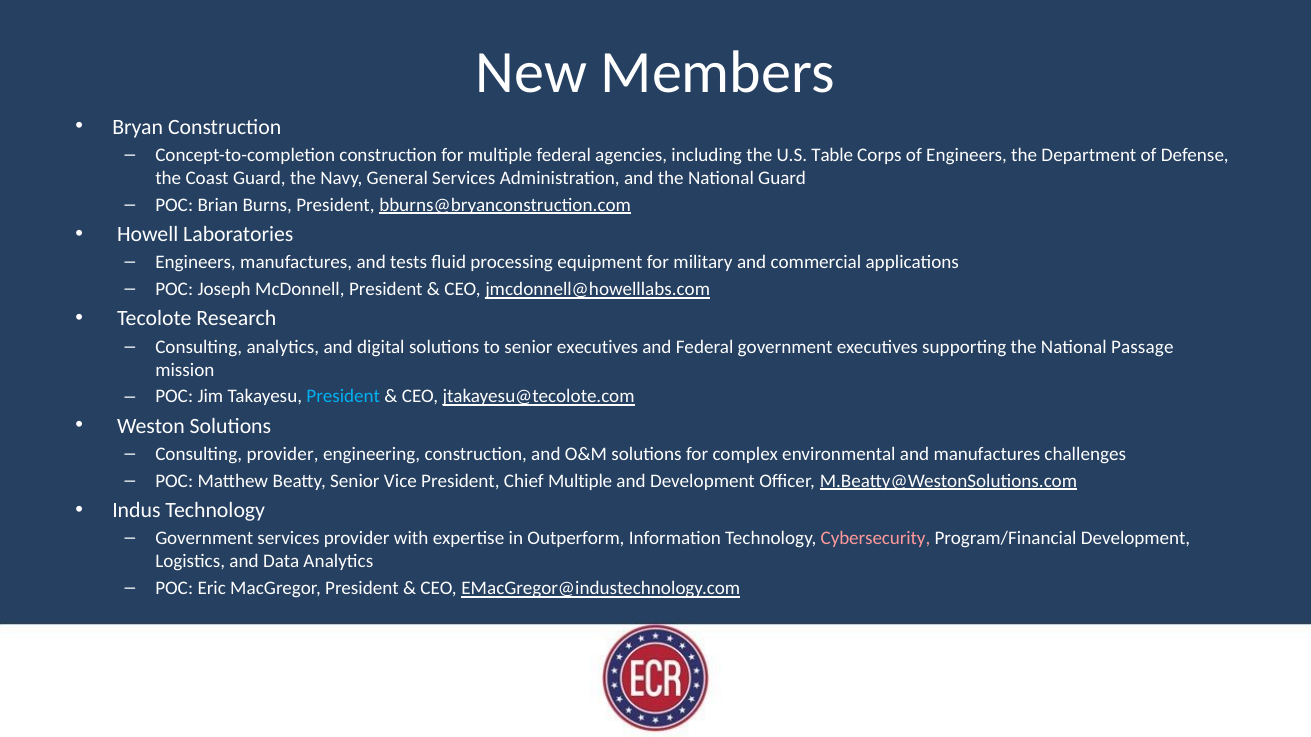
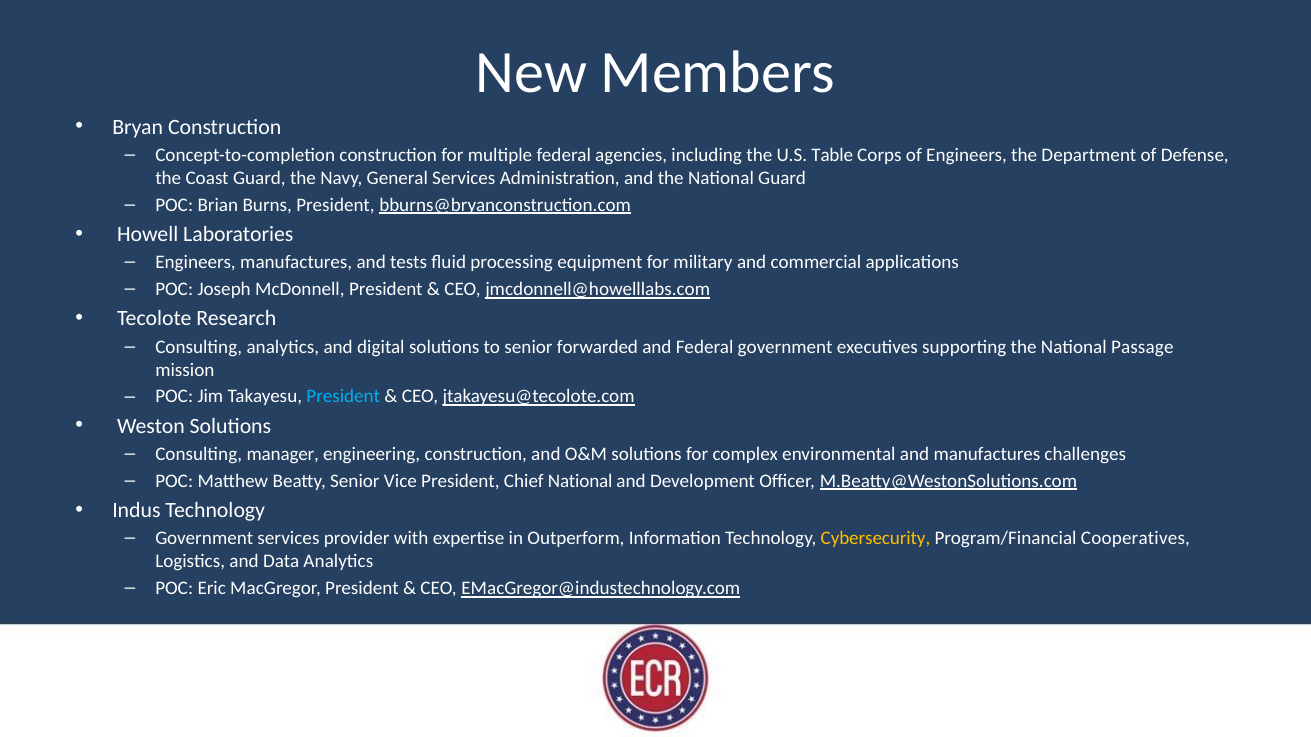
senior executives: executives -> forwarded (597, 347)
Consulting provider: provider -> manager (283, 455)
Chief Multiple: Multiple -> National (580, 481)
Cybersecurity colour: pink -> yellow (875, 539)
Program/Financial Development: Development -> Cooperatives (1135, 539)
